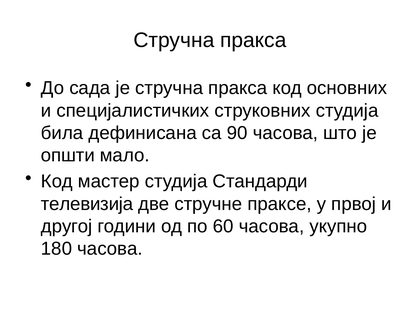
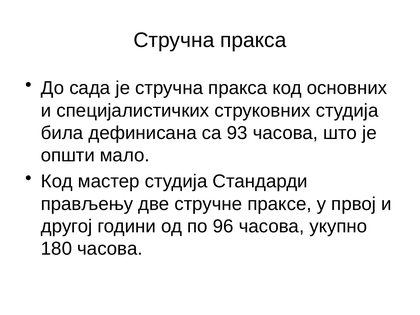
90: 90 -> 93 (237, 133)
телевизија: телевизија -> прављењу (87, 204)
60: 60 -> 96 (223, 226)
